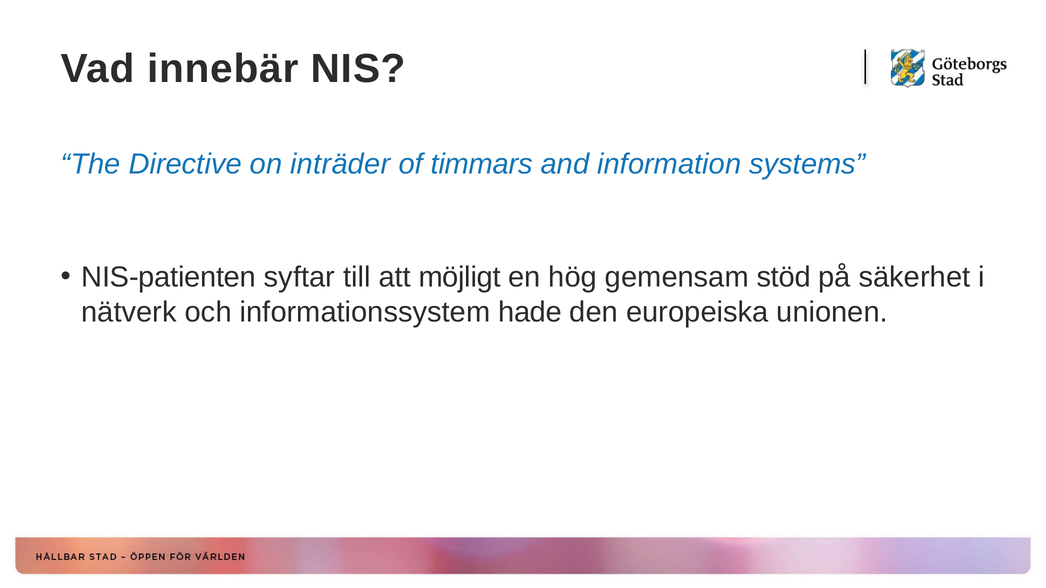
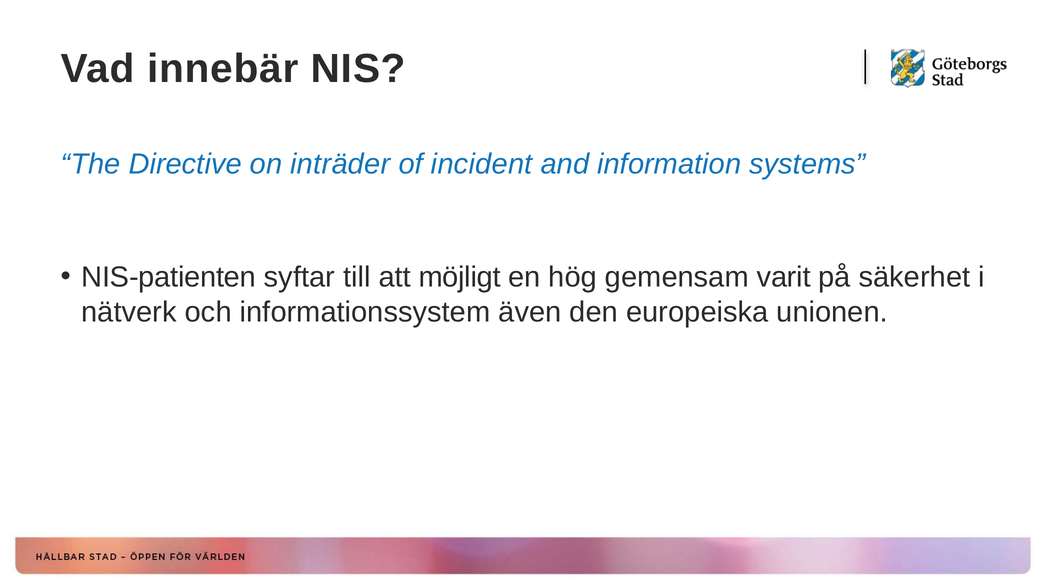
timmars: timmars -> incident (482, 164)
stöd: stöd -> varit (784, 278)
hade: hade -> även (530, 312)
